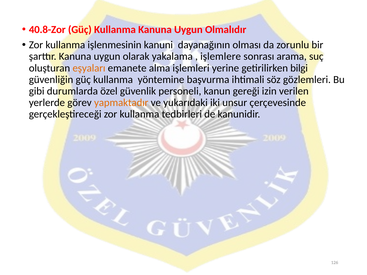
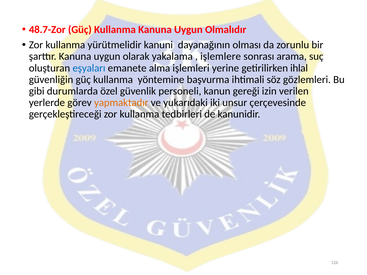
40.8-Zor: 40.8-Zor -> 48.7-Zor (47, 30)
işlenmesinin: işlenmesinin -> yürütmelidir (115, 45)
eşyaları colour: orange -> blue (89, 68)
bilgi: bilgi -> ihlal (299, 68)
